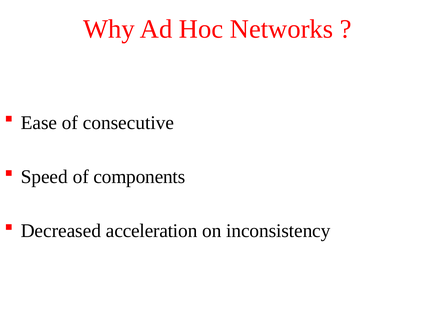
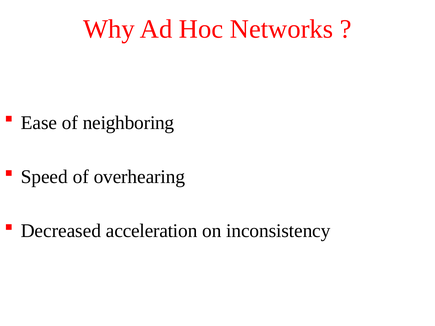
consecutive: consecutive -> neighboring (129, 123)
components: components -> overhearing (139, 177)
